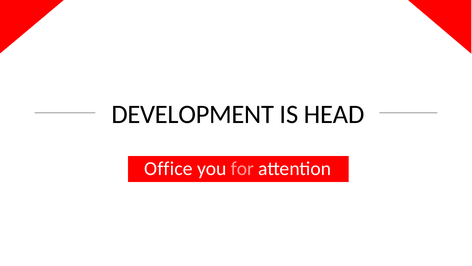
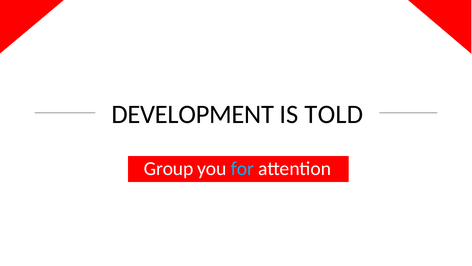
HEAD: HEAD -> TOLD (334, 114)
Office: Office -> Group (169, 168)
for colour: pink -> light blue (242, 168)
